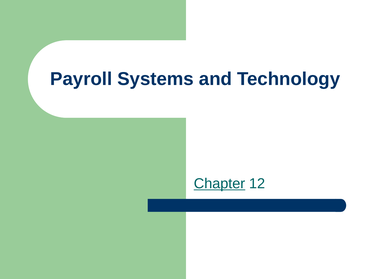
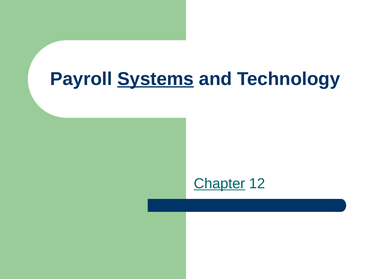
Systems underline: none -> present (156, 79)
